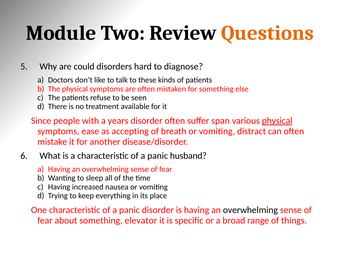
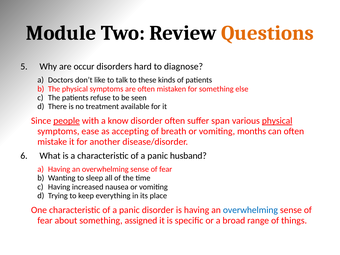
could: could -> occur (84, 67)
people underline: none -> present (67, 121)
years: years -> know (118, 121)
distract: distract -> months (252, 131)
overwhelming colour: black -> blue (250, 210)
elevator: elevator -> assigned (141, 220)
